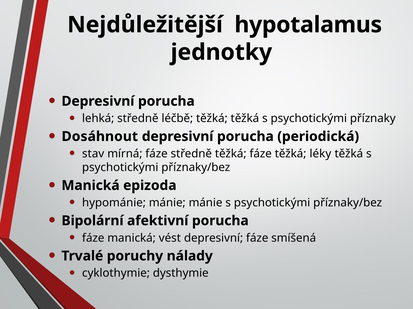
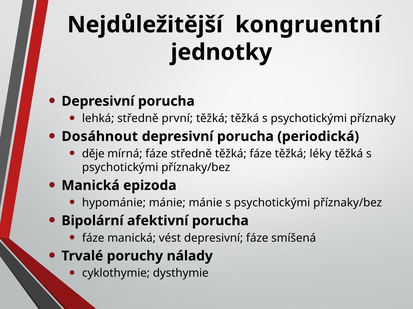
hypotalamus: hypotalamus -> kongruentní (308, 25)
léčbě: léčbě -> první (177, 119)
stav: stav -> děje (93, 154)
